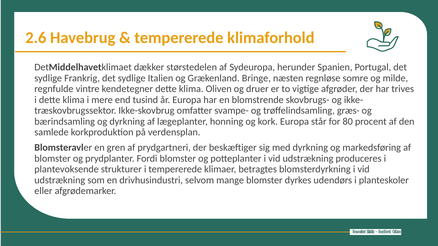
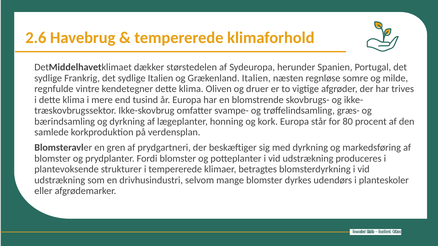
Grækenland Bringe: Bringe -> Italien (256, 78)
